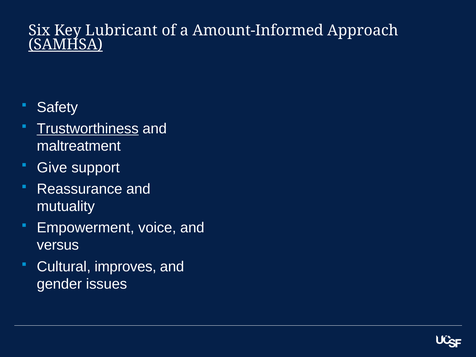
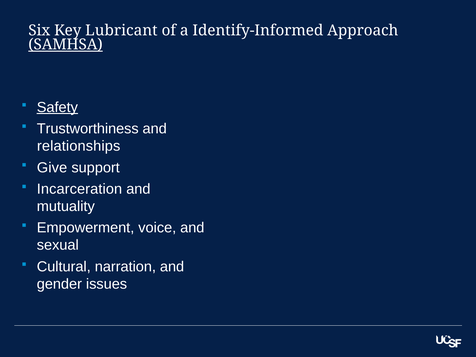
Amount-Informed: Amount-Informed -> Identify-Informed (258, 31)
Safety underline: none -> present (57, 107)
Trustworthiness underline: present -> none (88, 129)
maltreatment: maltreatment -> relationships (79, 146)
Reassurance: Reassurance -> Incarceration (79, 189)
versus: versus -> sexual (58, 245)
improves: improves -> narration (125, 267)
